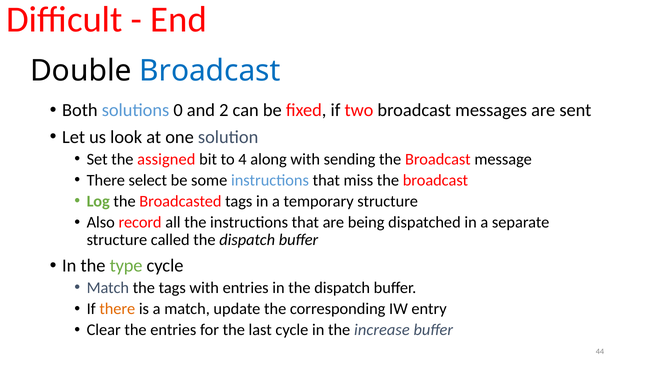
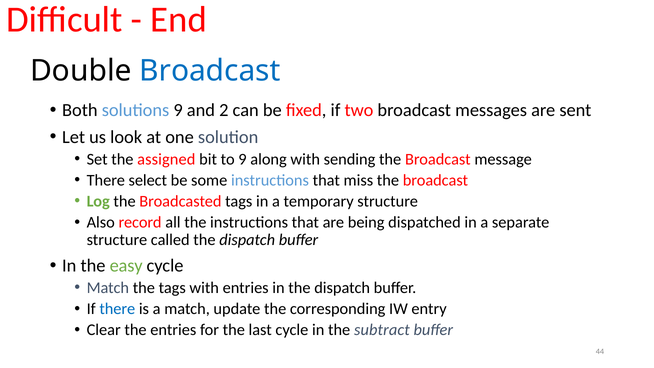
solutions 0: 0 -> 9 (178, 110)
to 4: 4 -> 9 (242, 159)
type: type -> easy (126, 265)
there colour: orange -> blue (117, 309)
increase: increase -> subtract (382, 330)
